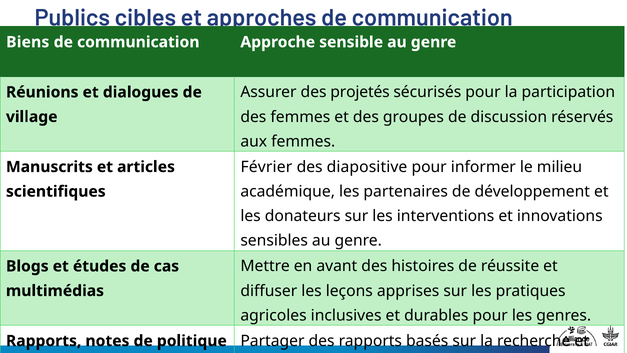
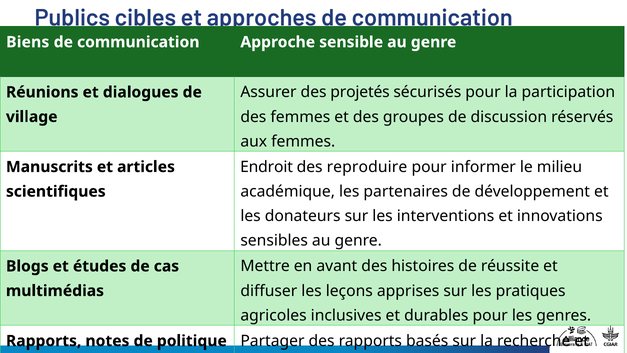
Février: Février -> Endroit (267, 167)
diapositive: diapositive -> reproduire (367, 167)
